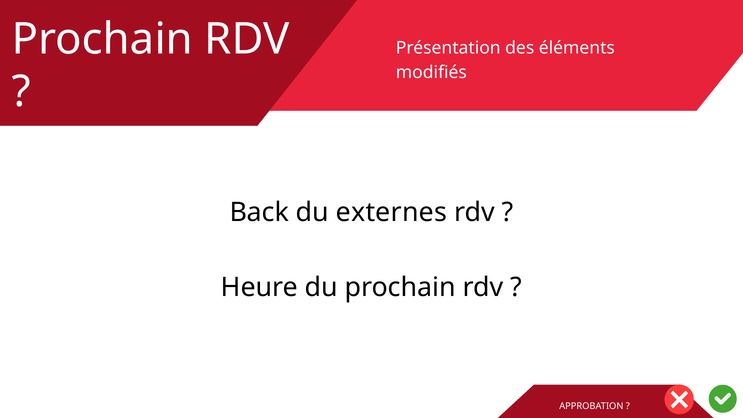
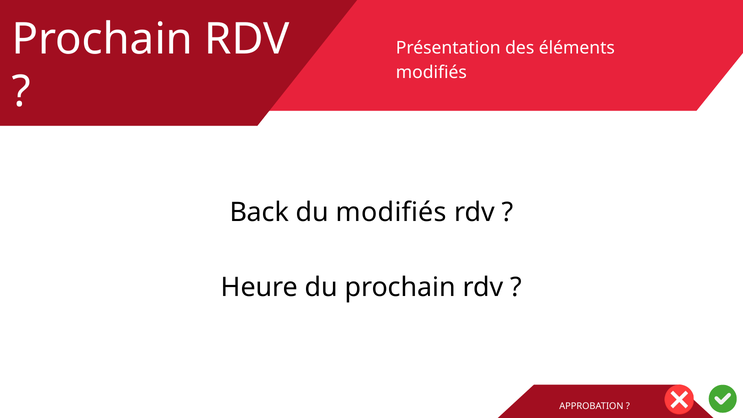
du externes: externes -> modifiés (391, 212)
